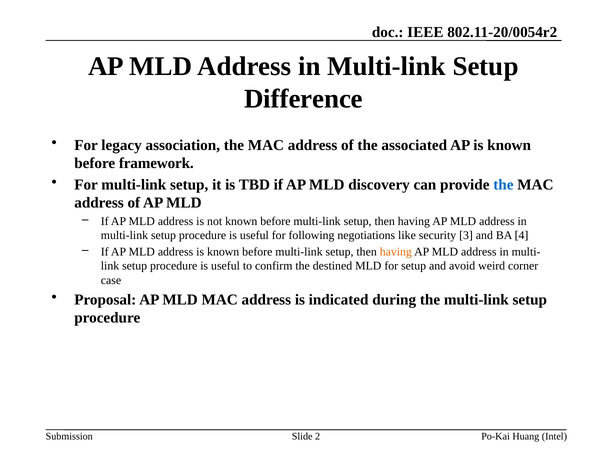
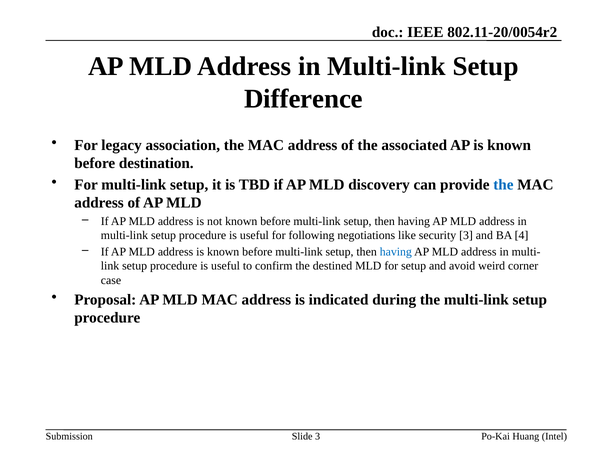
framework: framework -> destination (156, 163)
having colour: orange -> blue (396, 252)
Slide 2: 2 -> 3 (318, 437)
